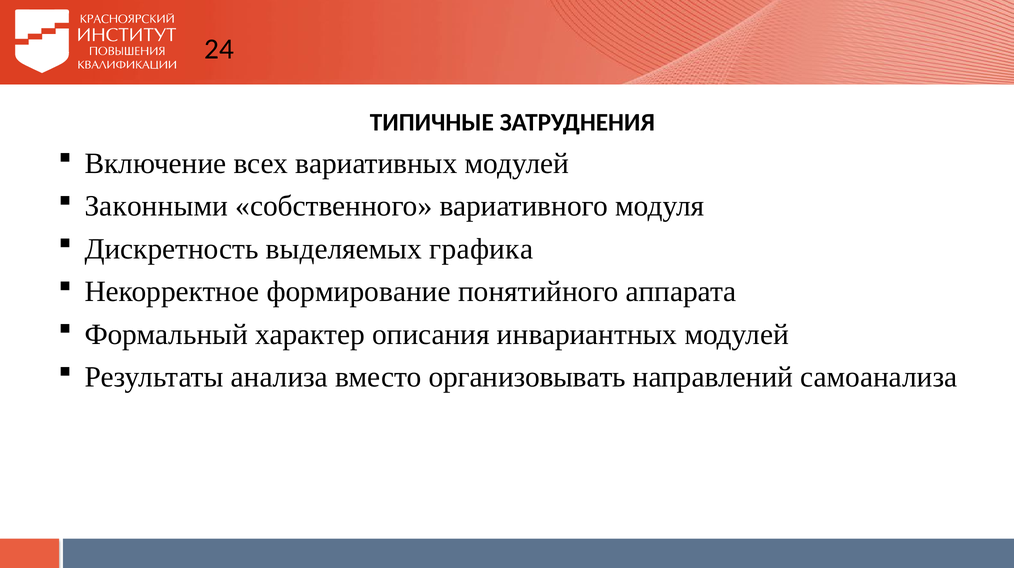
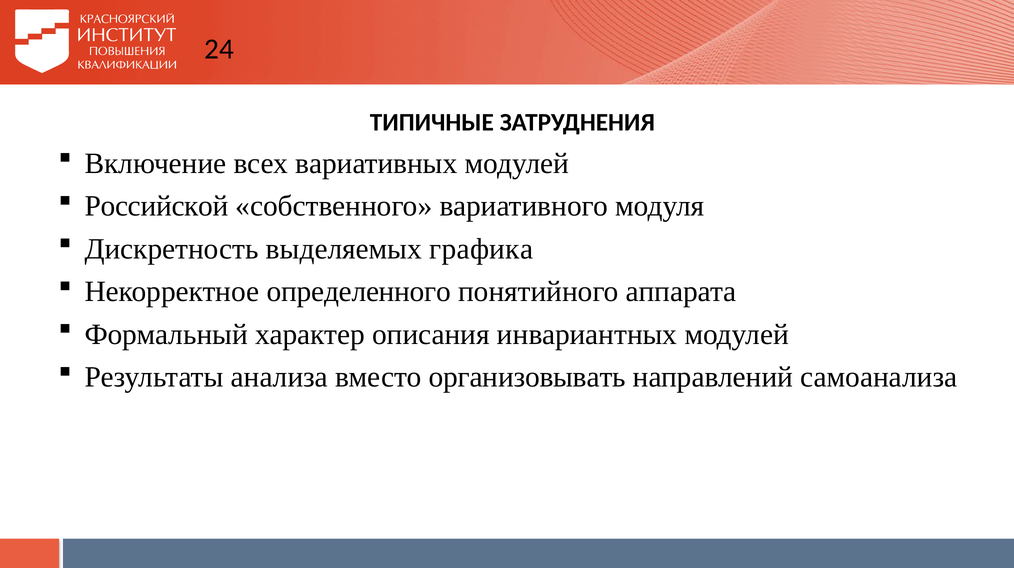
Законными: Законными -> Российской (157, 206)
формирование: формирование -> определенного (359, 292)
